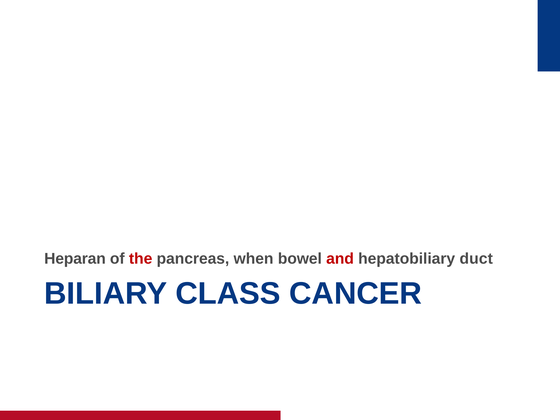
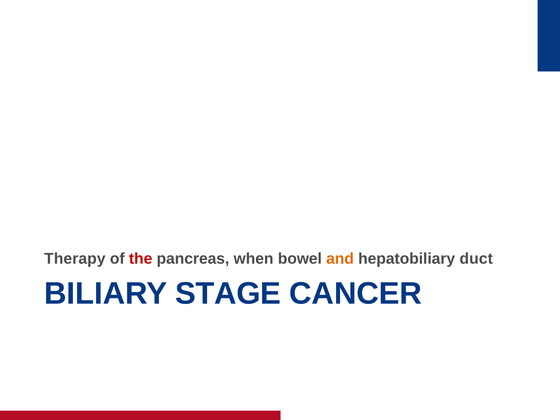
Heparan: Heparan -> Therapy (75, 259)
and colour: red -> orange (340, 259)
CLASS: CLASS -> STAGE (228, 294)
